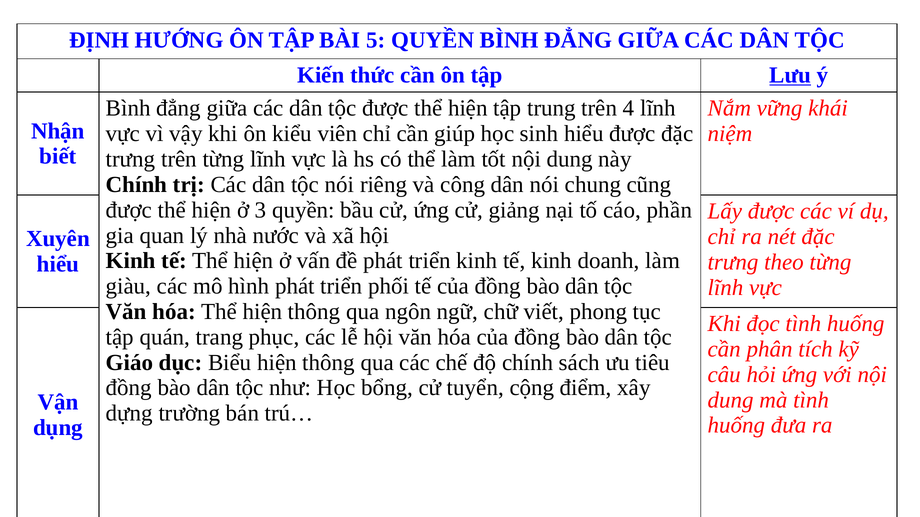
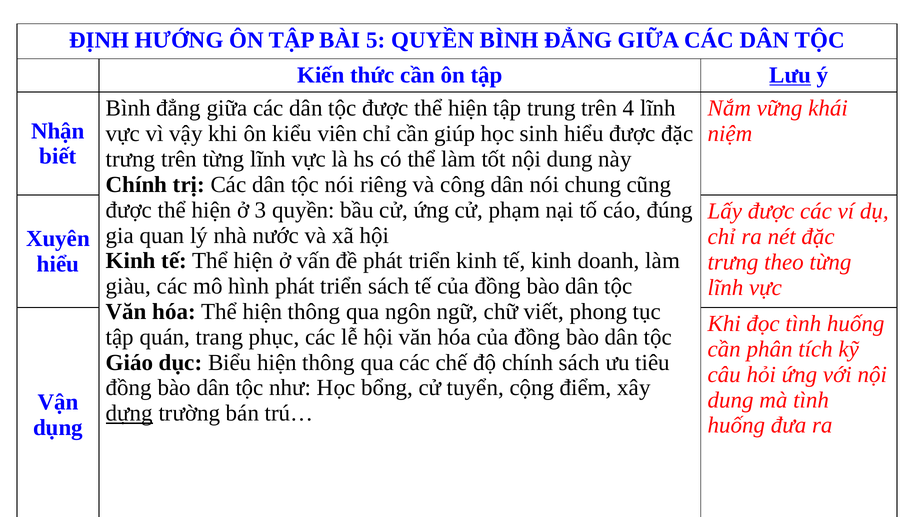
giảng: giảng -> phạm (514, 210)
phần: phần -> đúng (670, 210)
triển phối: phối -> sách (389, 286)
dựng underline: none -> present (129, 414)
